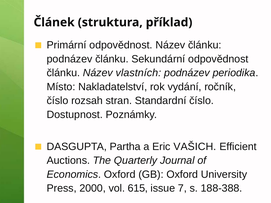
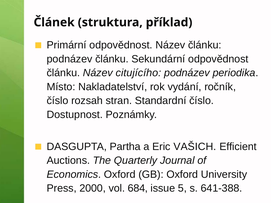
vlastních: vlastních -> citujícího (138, 73)
615: 615 -> 684 (138, 189)
7: 7 -> 5 (182, 189)
188-388: 188-388 -> 641-388 (221, 189)
